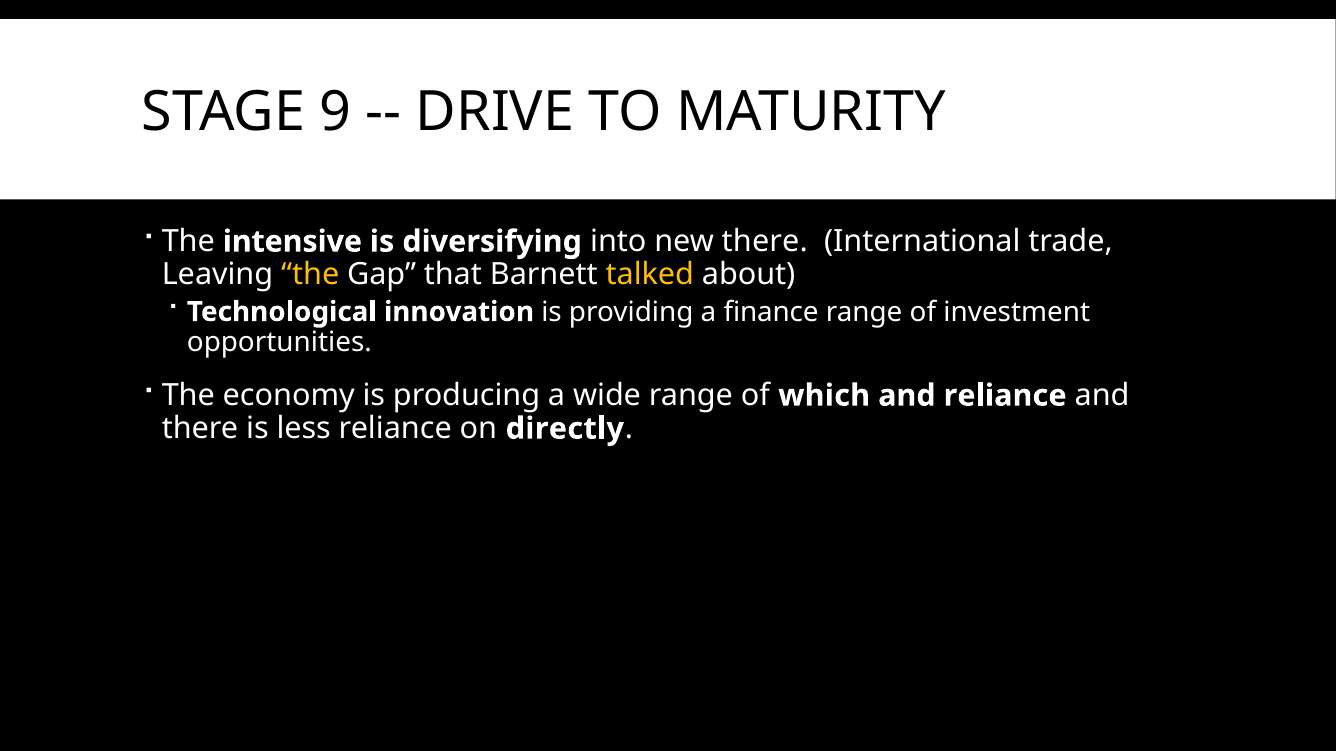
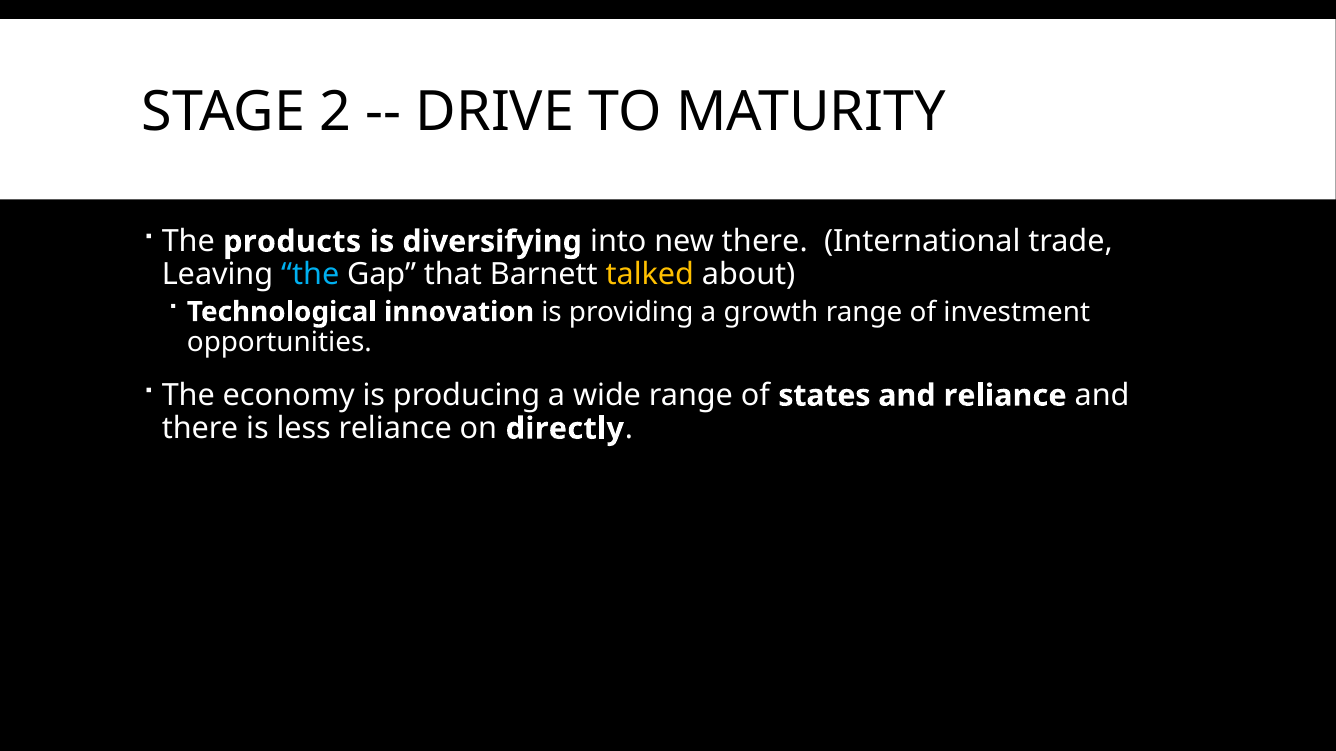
9: 9 -> 2 (335, 112)
intensive: intensive -> products (292, 242)
the colour: yellow -> light blue (310, 275)
finance: finance -> growth (771, 312)
which: which -> states (824, 396)
